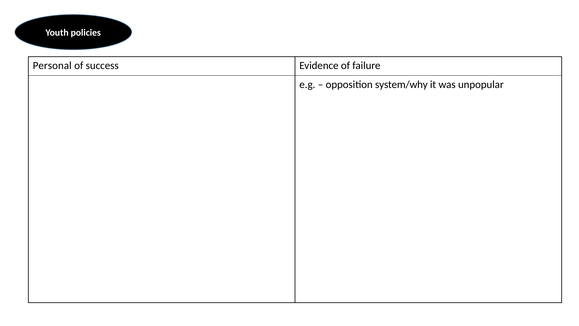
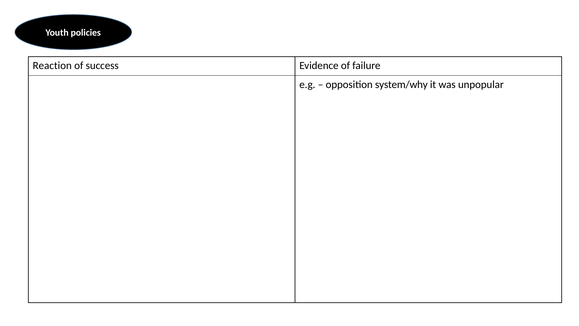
Personal: Personal -> Reaction (52, 66)
